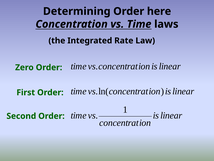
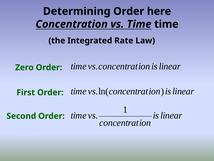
Time laws: laws -> time (166, 24)
